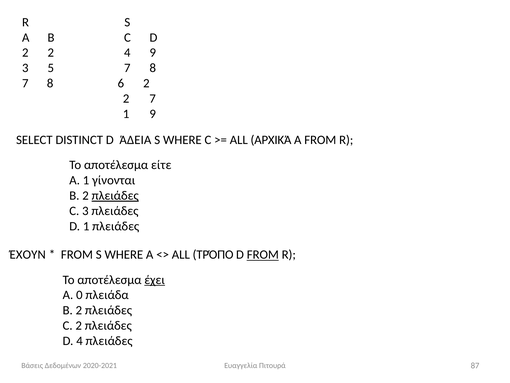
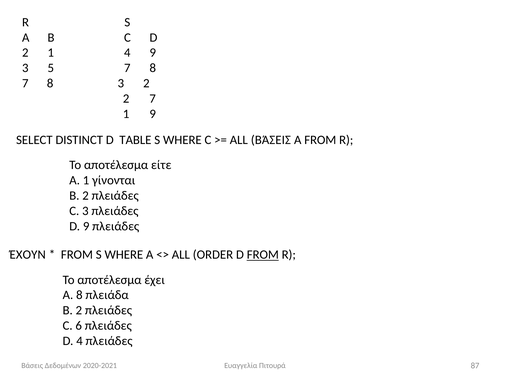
2: 2 -> 1 (51, 53)
8 6: 6 -> 3 (121, 83)
ΆΔΕΙΑ: ΆΔΕΙΑ -> TABLE (135, 140)
ALL ΑΡΧΙΚΆ: ΑΡΧΙΚΆ -> ΒΆΣΕΙΣ (271, 140)
πλειάδες underline: present -> none (115, 195)
D 1: 1 -> 9 (86, 226)
ΤΡΌΠΟ: ΤΡΌΠΟ -> ORDER (213, 254)
έχει underline: present -> none (155, 279)
Α 0: 0 -> 8 (79, 295)
C 2: 2 -> 6 (79, 325)
